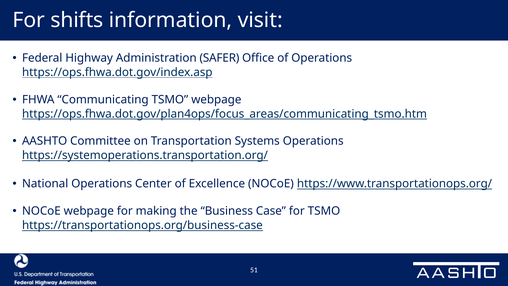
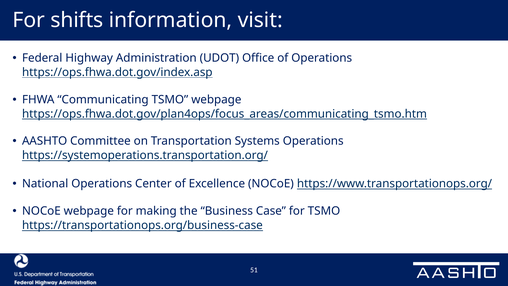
SAFER: SAFER -> UDOT (219, 58)
